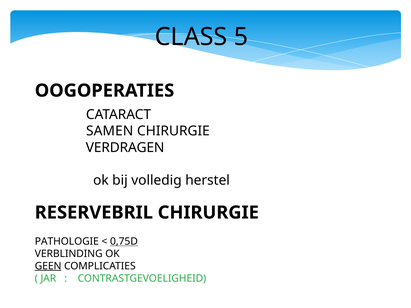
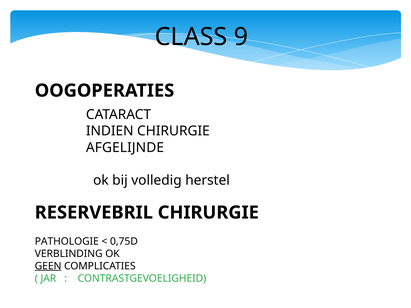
5: 5 -> 9 (241, 37)
SAMEN: SAMEN -> INDIEN (110, 131)
VERDRAGEN: VERDRAGEN -> AFGELIJNDE (125, 148)
0,75D underline: present -> none (124, 242)
